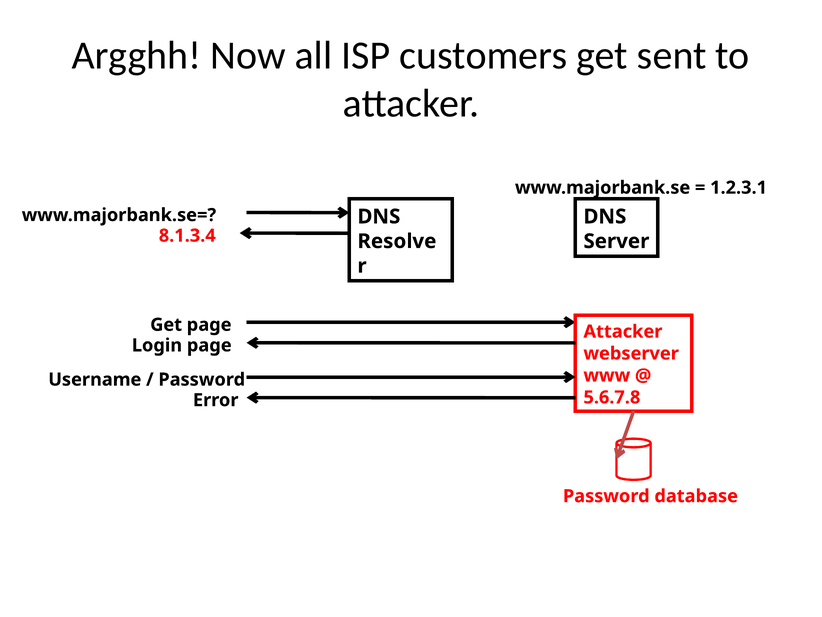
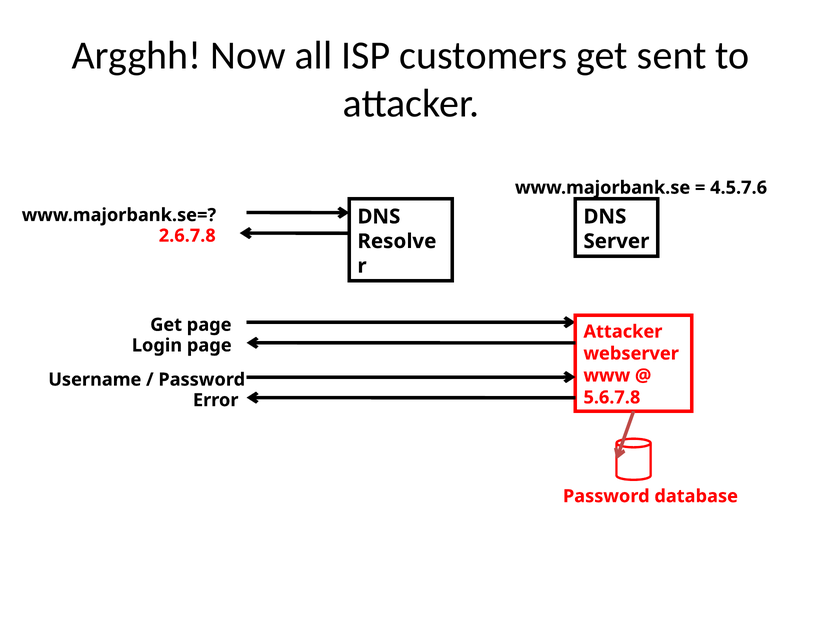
1.2.3.1: 1.2.3.1 -> 4.5.7.6 (739, 188)
8.1.3.4: 8.1.3.4 -> 2.6.7.8 (187, 235)
